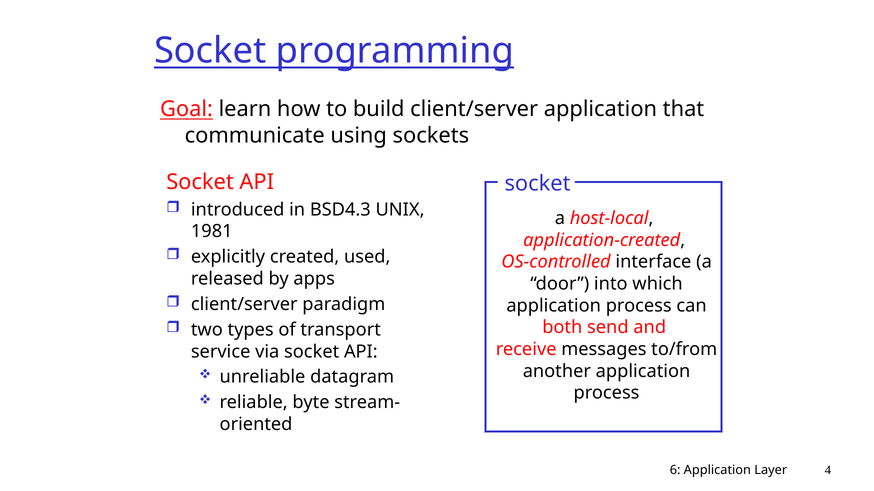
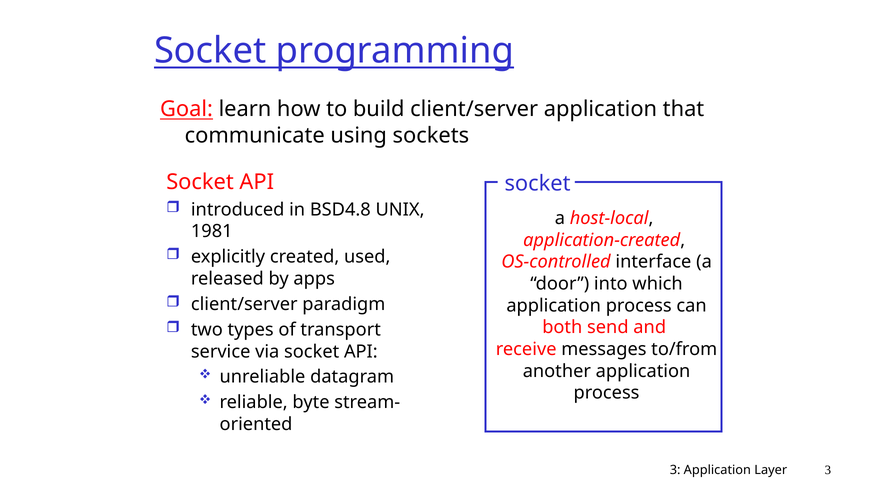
BSD4.3: BSD4.3 -> BSD4.8 (340, 210)
6: 6 -> 3 (675, 471)
Layer 4: 4 -> 3 (828, 471)
